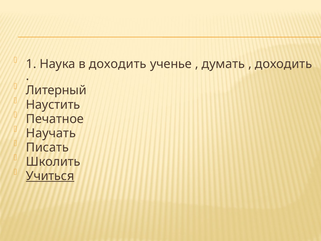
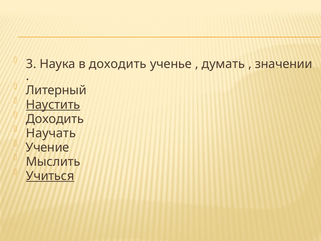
1: 1 -> 3 (31, 64)
доходить: доходить -> значении (284, 64)
Наустить underline: none -> present (53, 105)
Печатное: Печатное -> Доходить (55, 119)
Писать: Писать -> Учение (47, 147)
Школить: Школить -> Мыслить (53, 162)
